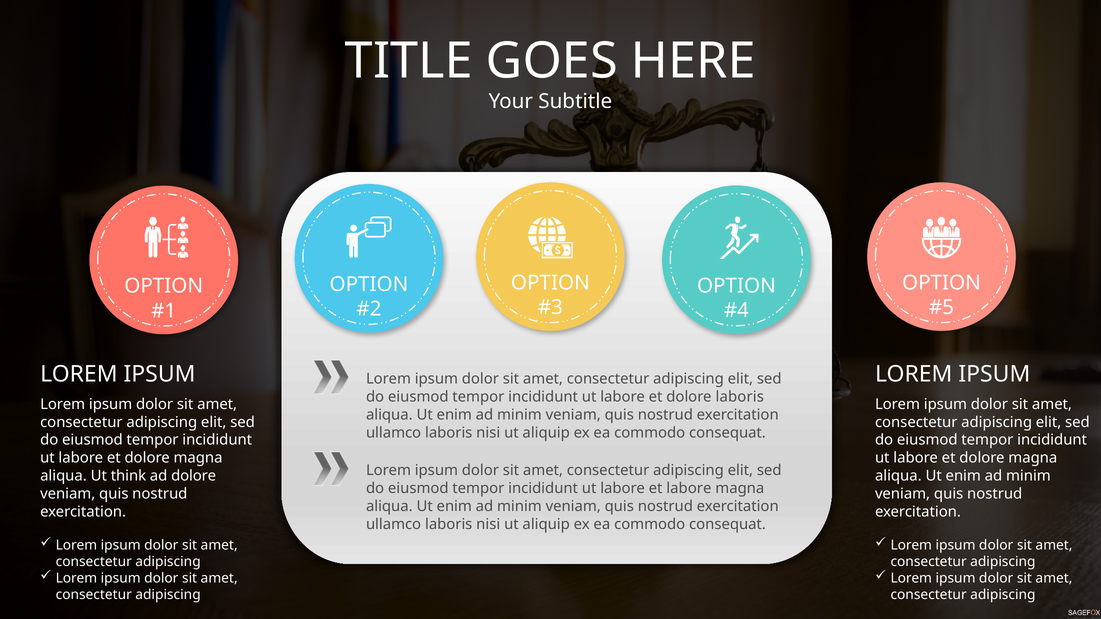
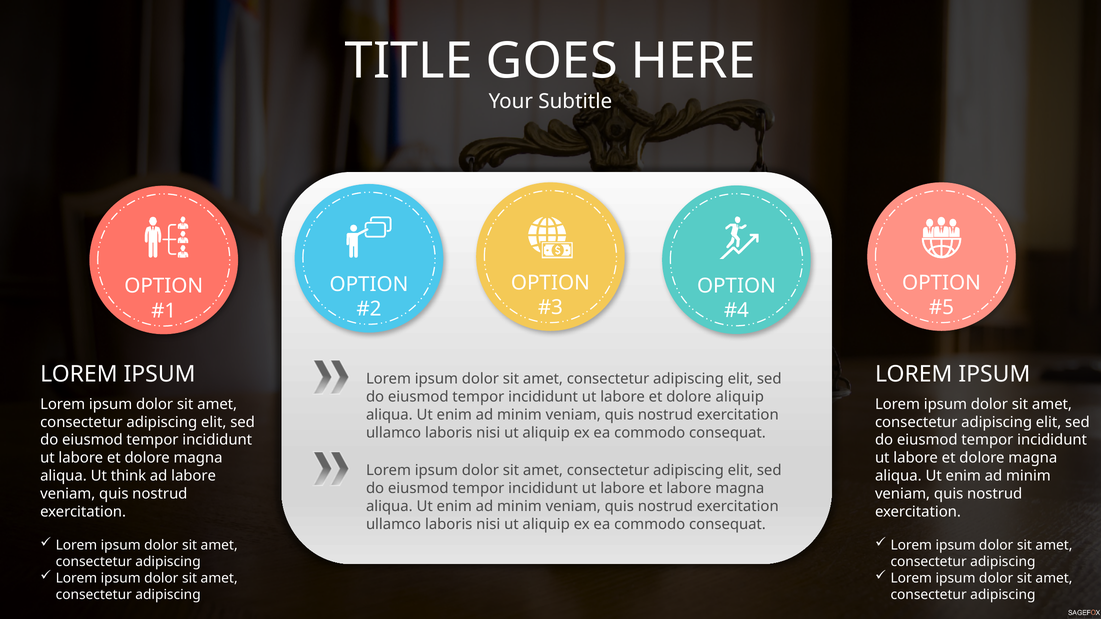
dolore laboris: laboris -> aliquip (740, 397)
ad dolore: dolore -> labore (194, 476)
